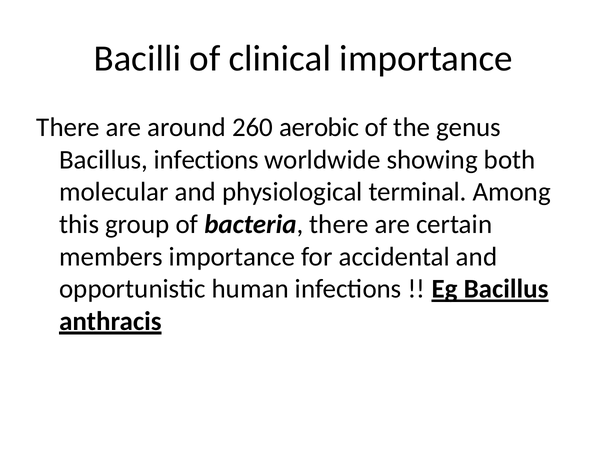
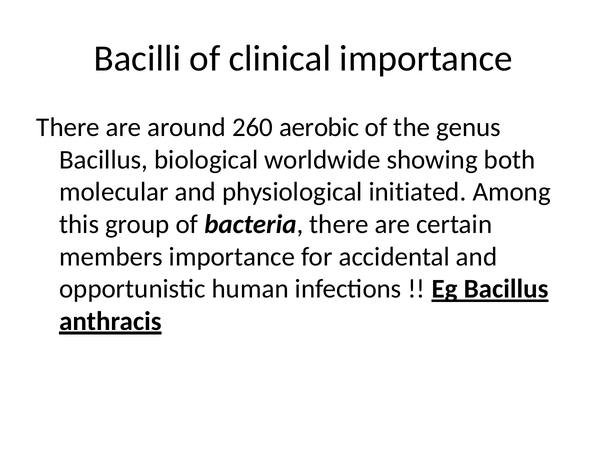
Bacillus infections: infections -> biological (206, 160)
terminal: terminal -> initiated (418, 192)
